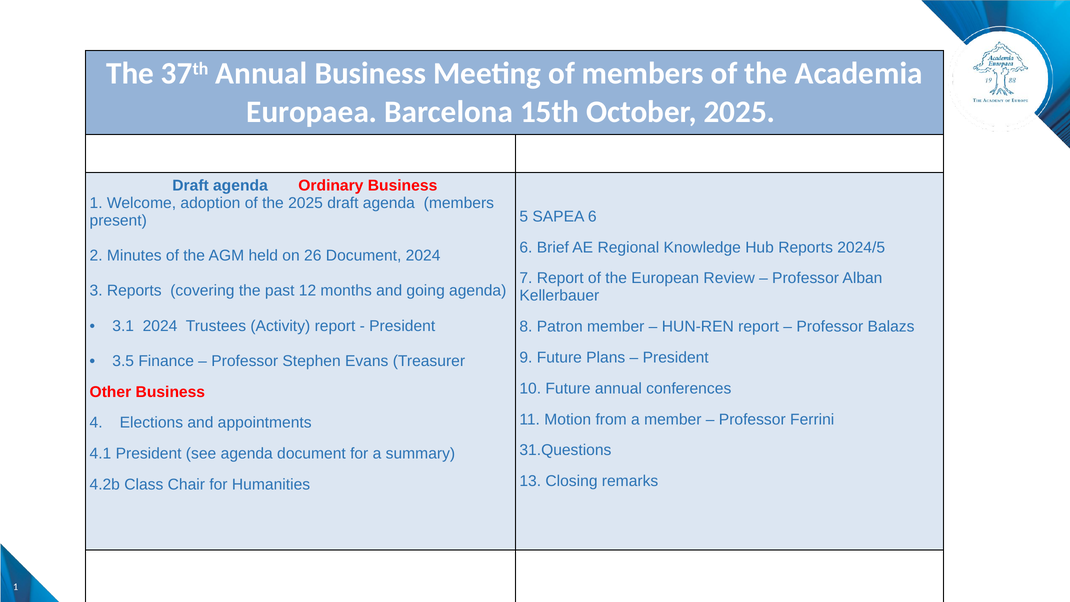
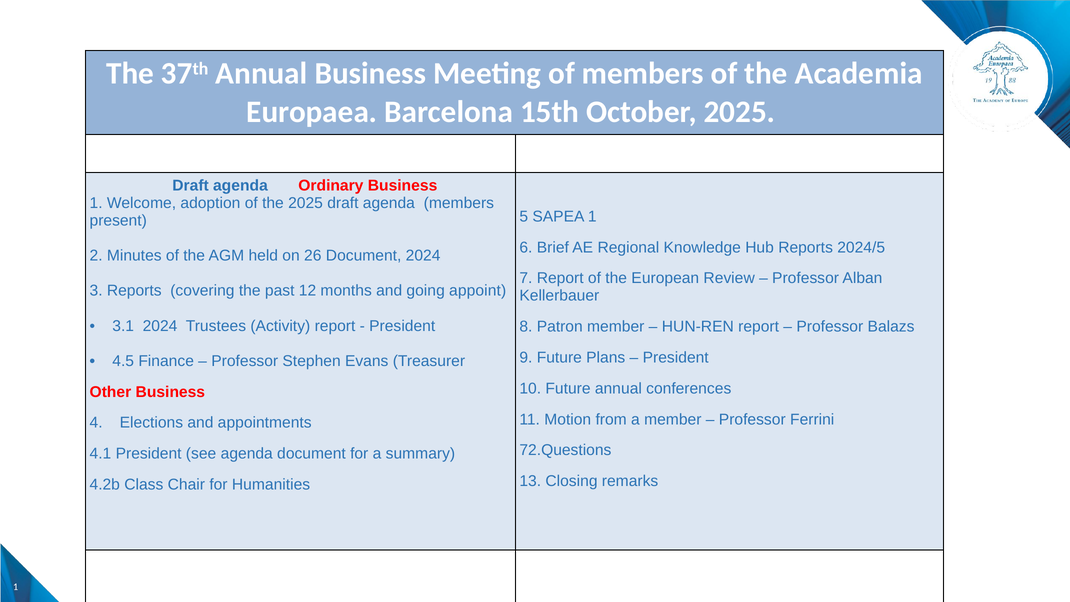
SAPEA 6: 6 -> 1 (592, 216)
going agenda: agenda -> appoint (478, 291)
3.5: 3.5 -> 4.5 (123, 361)
31.Questions: 31.Questions -> 72.Questions (565, 450)
